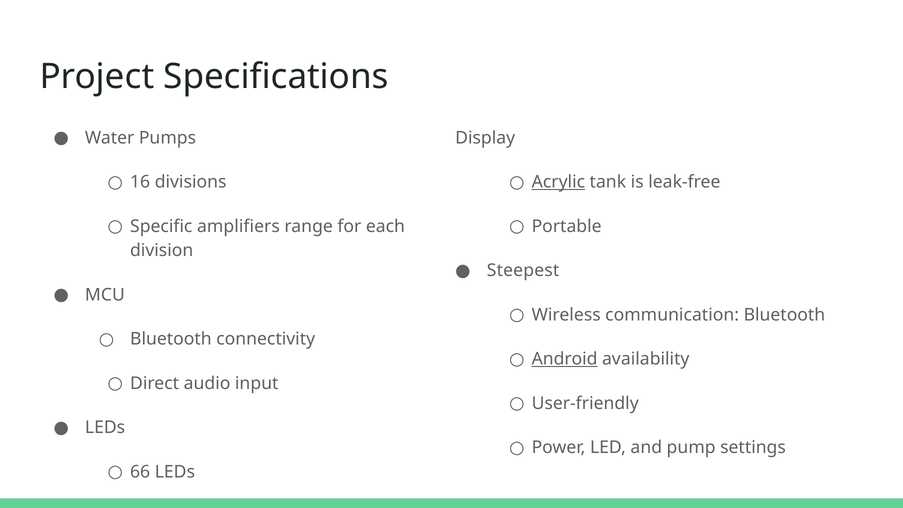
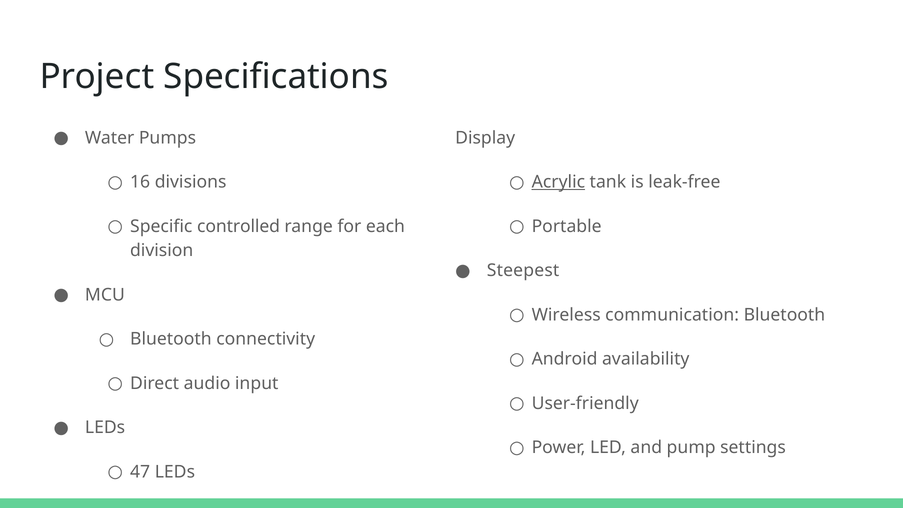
amplifiers: amplifiers -> controlled (239, 226)
Android underline: present -> none (565, 359)
66: 66 -> 47 (140, 472)
